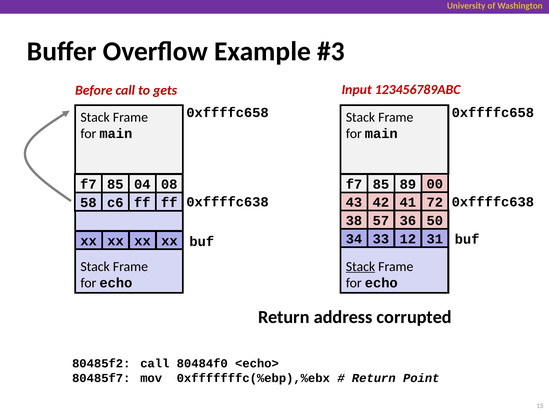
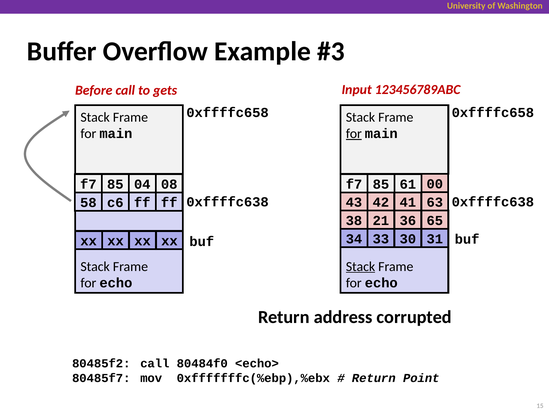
for underline: none -> present (354, 134)
89: 89 -> 61 (408, 184)
72: 72 -> 63 (435, 202)
57: 57 -> 21 (381, 221)
50: 50 -> 65 (435, 221)
12: 12 -> 30 (408, 239)
